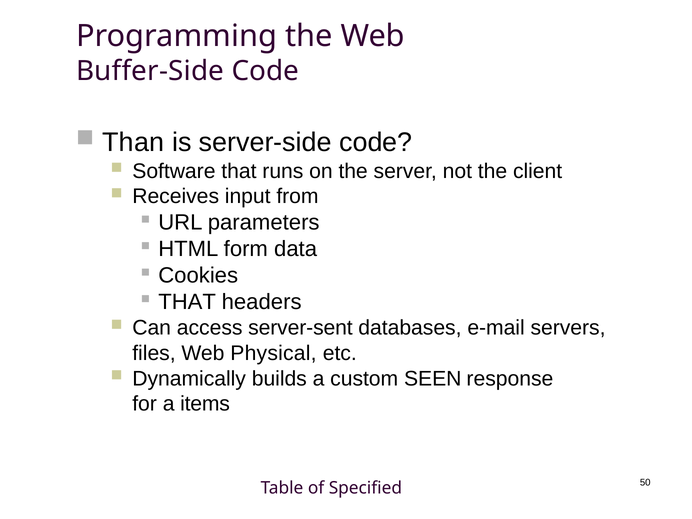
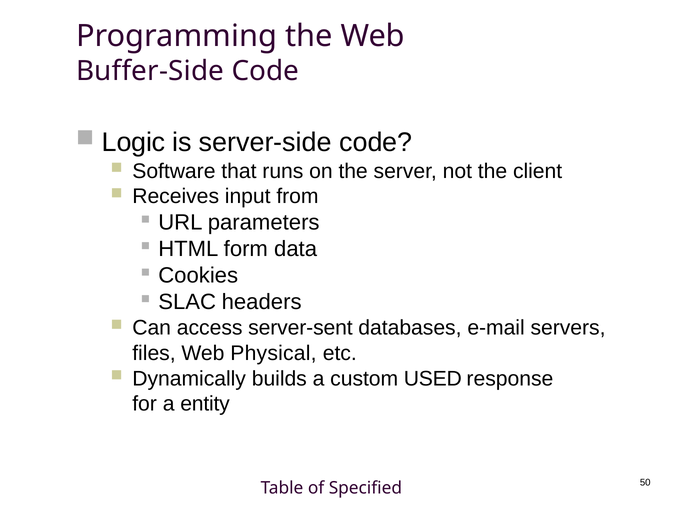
Than: Than -> Logic (134, 143)
THAT: THAT -> SLAC (187, 302)
SEEN: SEEN -> USED (433, 379)
items: items -> entity (205, 404)
